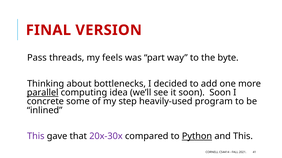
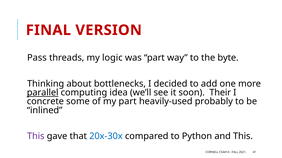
feels: feels -> logic (112, 58)
soon Soon: Soon -> Their (220, 93)
my step: step -> part (128, 102)
program: program -> probably (214, 102)
20x-30x colour: purple -> blue (106, 137)
Python underline: present -> none (197, 137)
